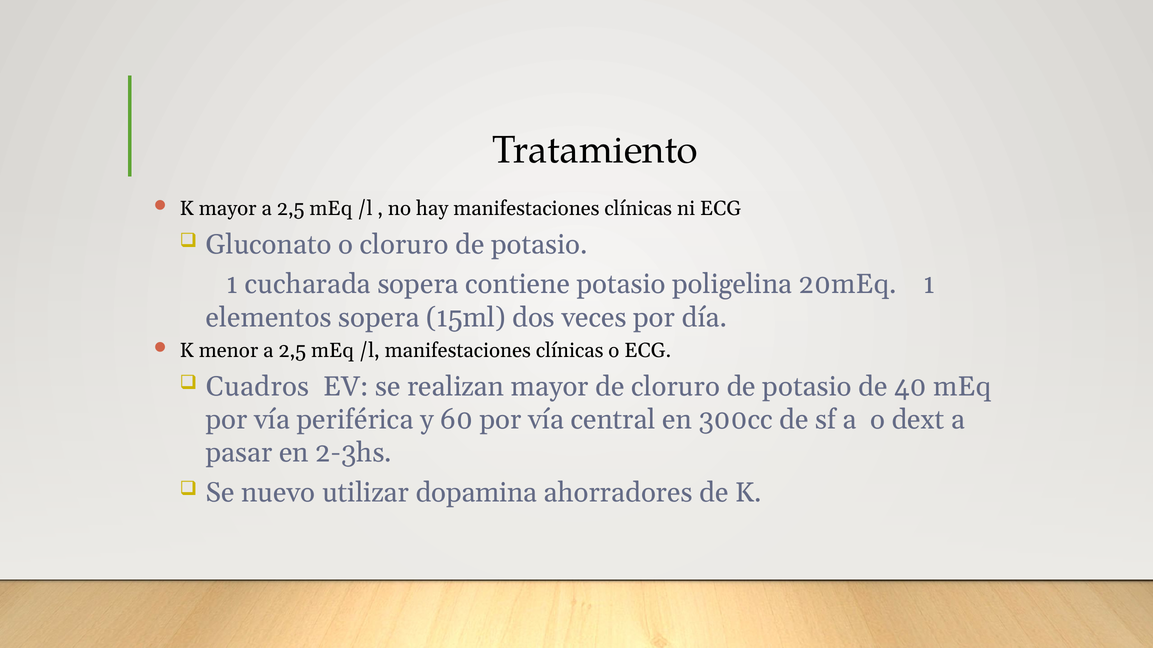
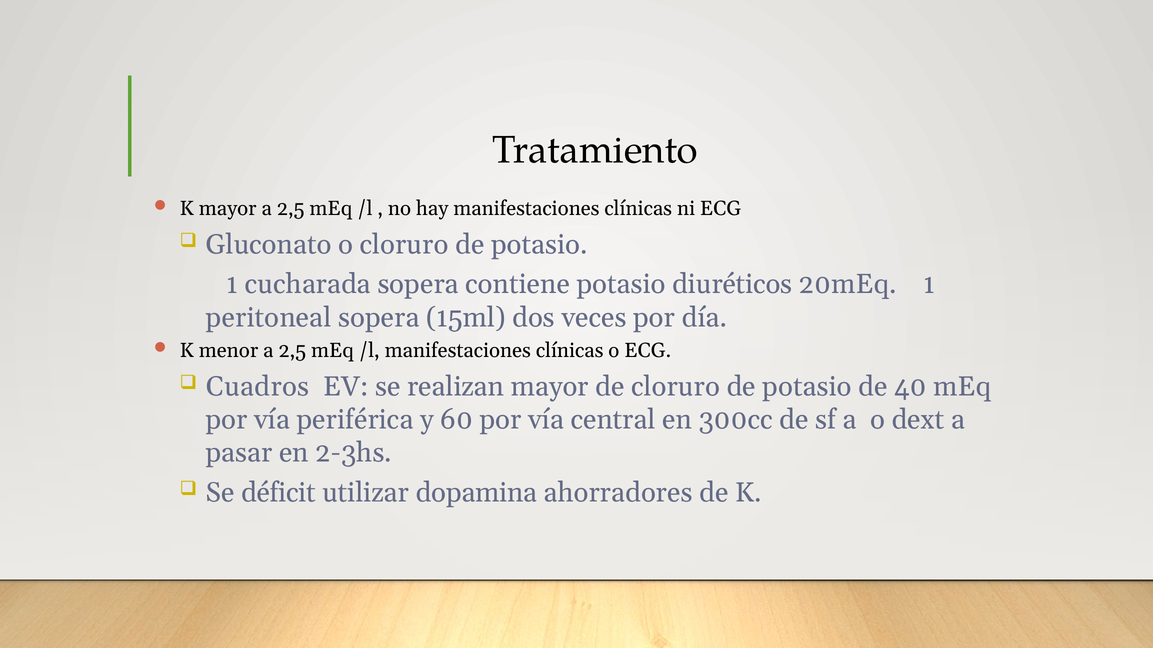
poligelina: poligelina -> diuréticos (732, 285)
elementos: elementos -> peritoneal (269, 318)
nuevo: nuevo -> déficit (278, 493)
